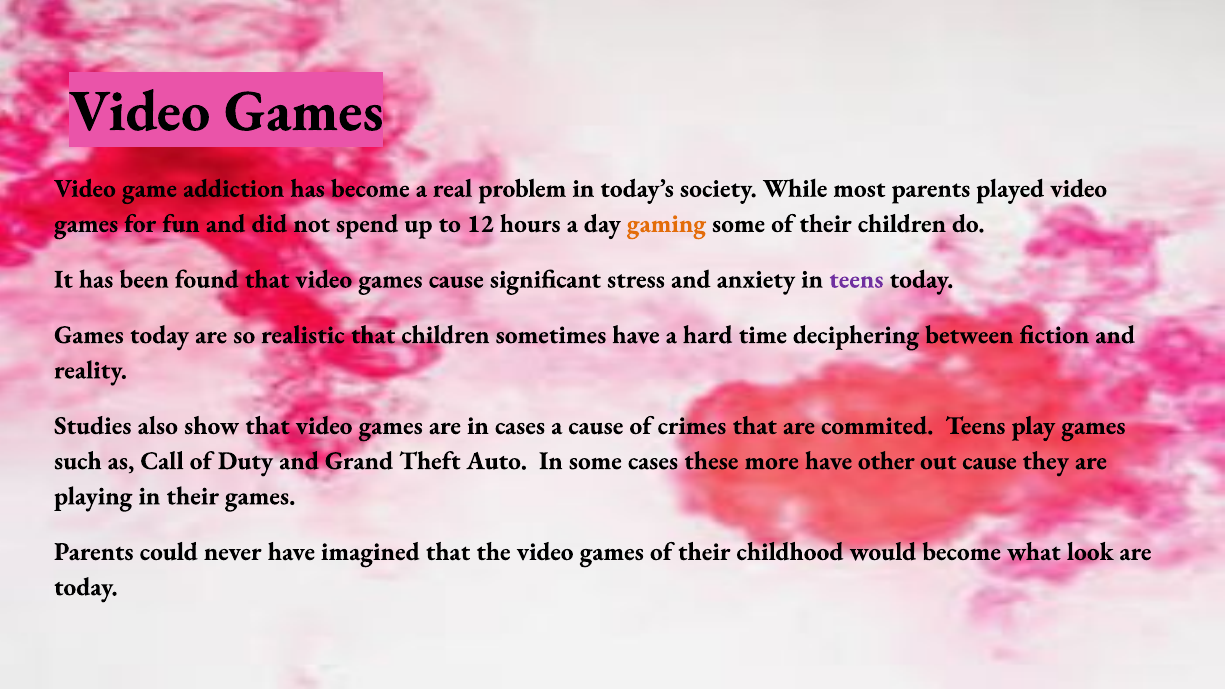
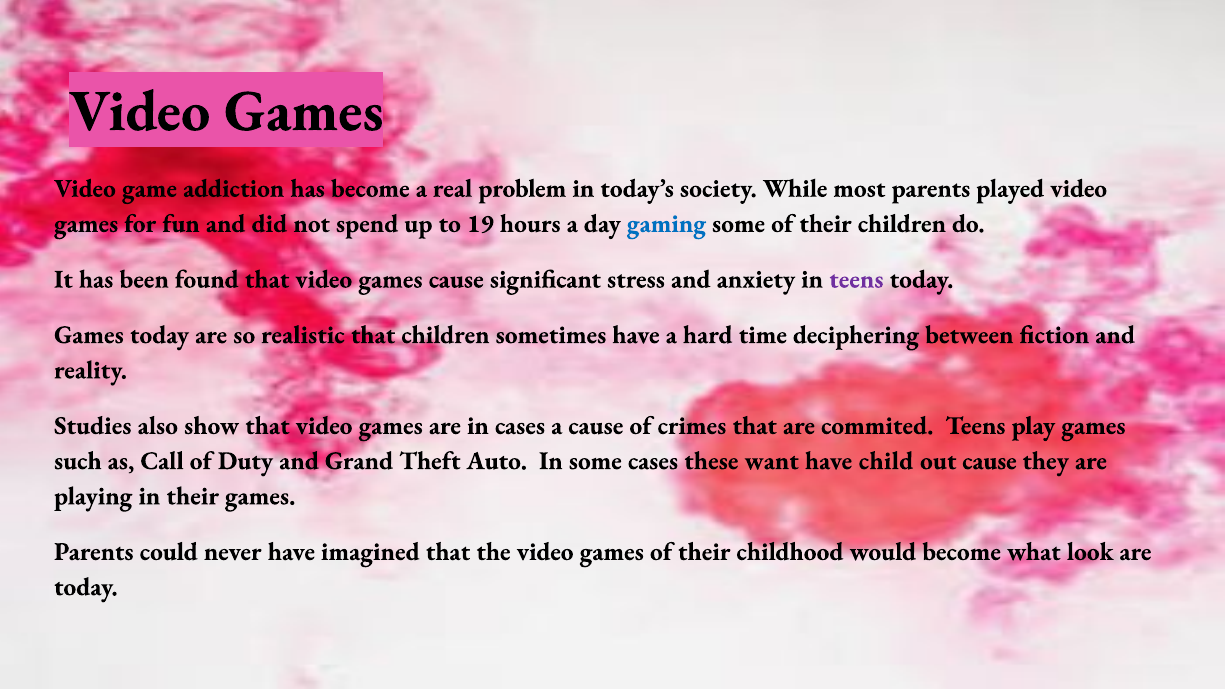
12: 12 -> 19 (480, 224)
gaming colour: orange -> blue (666, 224)
more: more -> want (772, 461)
other: other -> child (886, 461)
